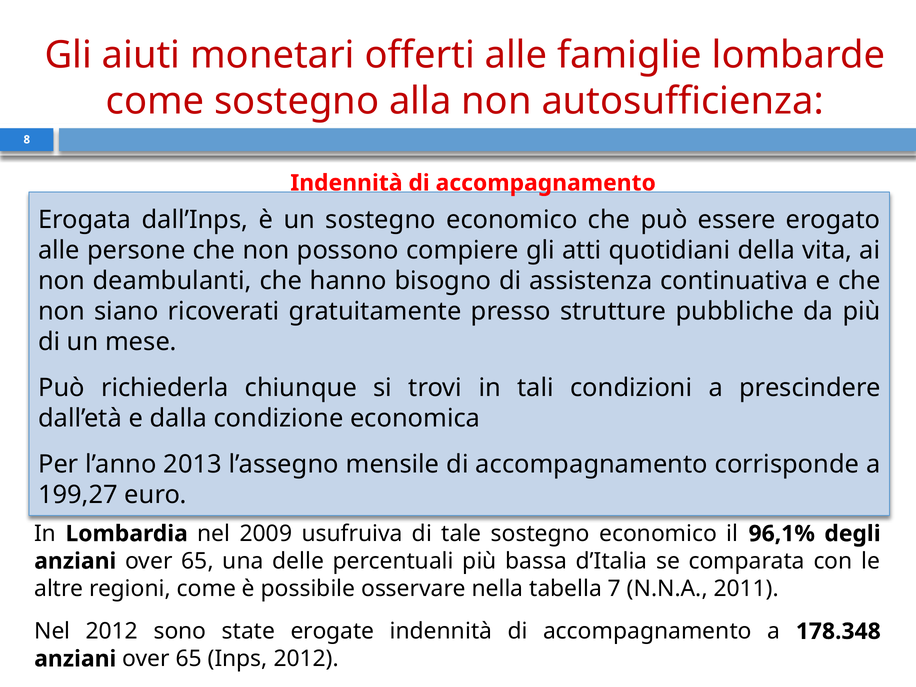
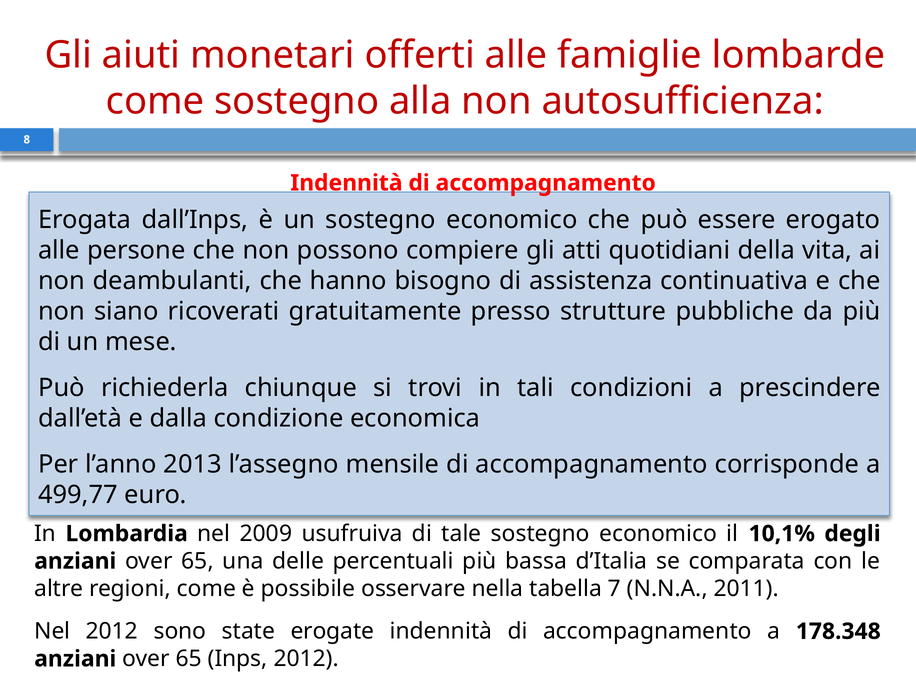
199,27: 199,27 -> 499,77 (78, 495)
96,1%: 96,1% -> 10,1% (782, 534)
